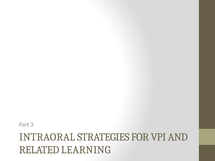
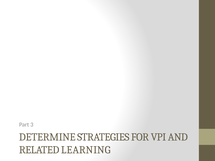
INTRAORAL: INTRAORAL -> DETERMINE (47, 137)
